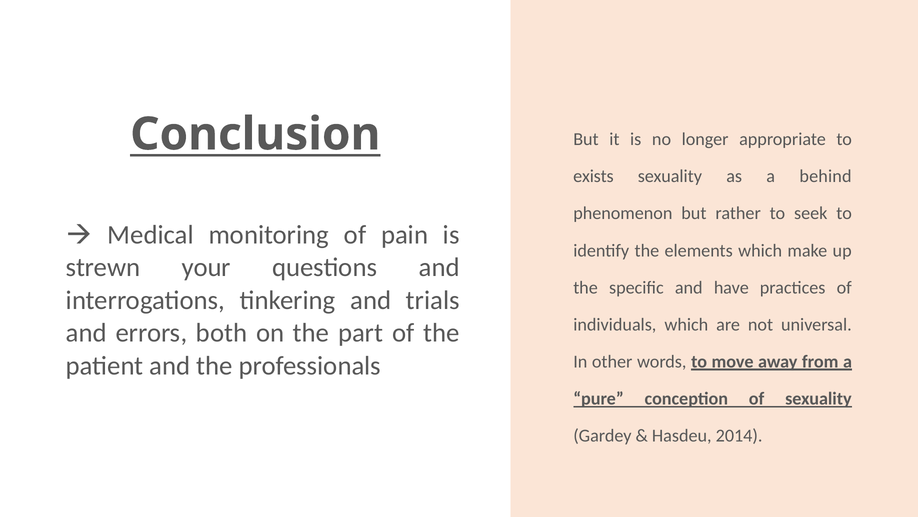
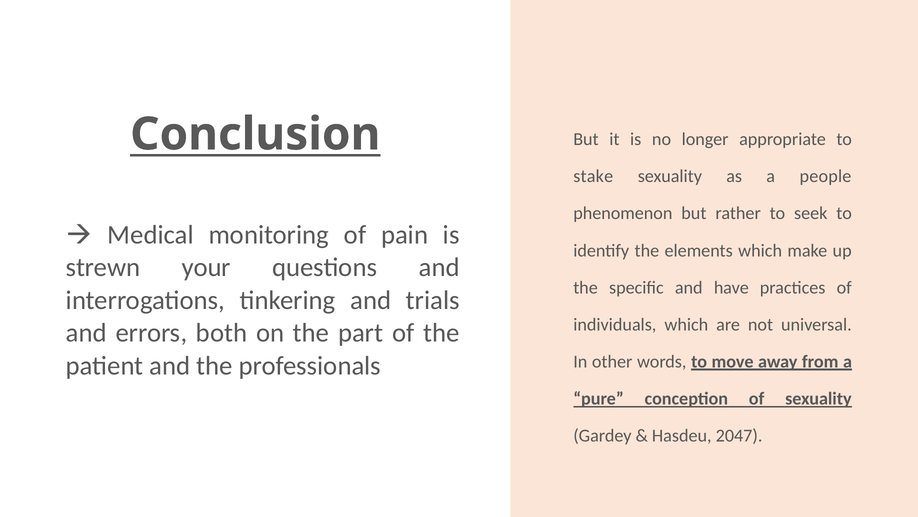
exists: exists -> stake (593, 176)
behind: behind -> people (826, 176)
2014: 2014 -> 2047 (739, 435)
